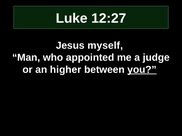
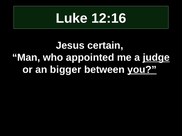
12:27: 12:27 -> 12:16 (109, 18)
myself: myself -> certain (105, 46)
judge underline: none -> present (156, 58)
higher: higher -> bigger (66, 70)
